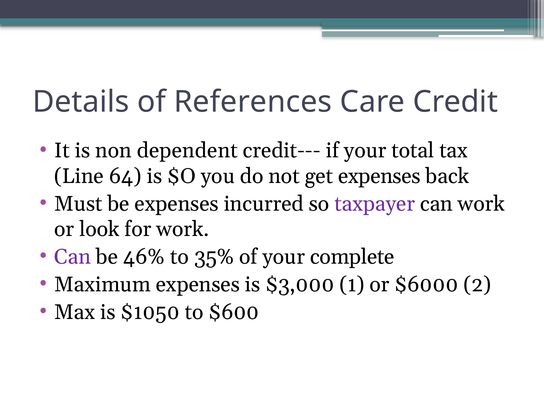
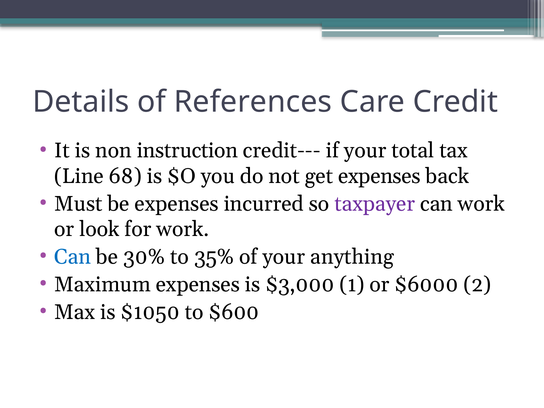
dependent: dependent -> instruction (187, 151)
64: 64 -> 68 (125, 176)
Can colour: purple -> blue (73, 257)
46%: 46% -> 30% (144, 257)
complete: complete -> anything (352, 257)
